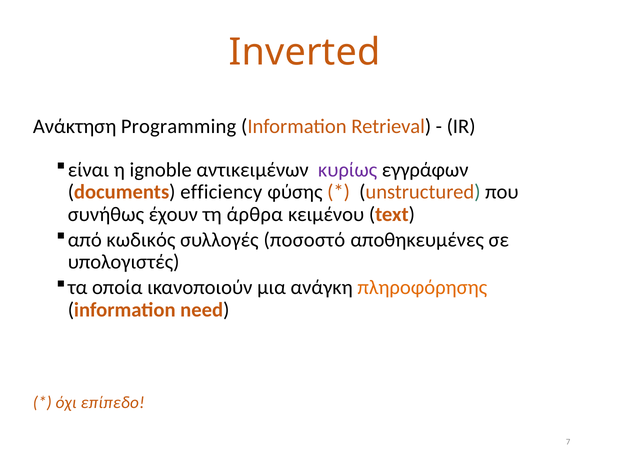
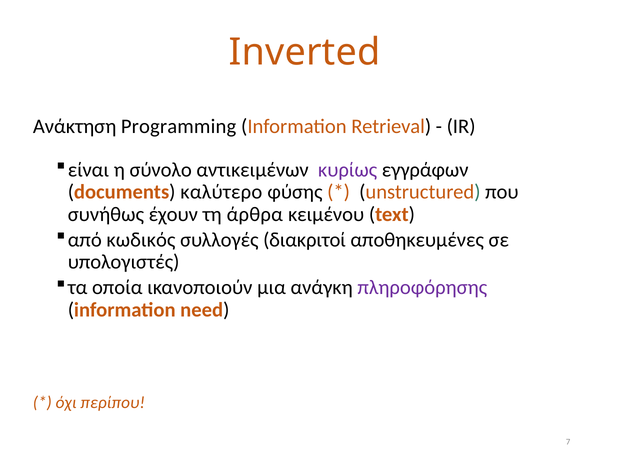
ignoble: ignoble -> σύνολο (161, 170)
efficiency: efficiency -> καλύτερο (221, 192)
ποσοστό: ποσοστό -> διακριτοί (305, 240)
πληροφόρησης colour: orange -> purple (422, 288)
επίπεδο: επίπεδο -> περίπου (113, 403)
